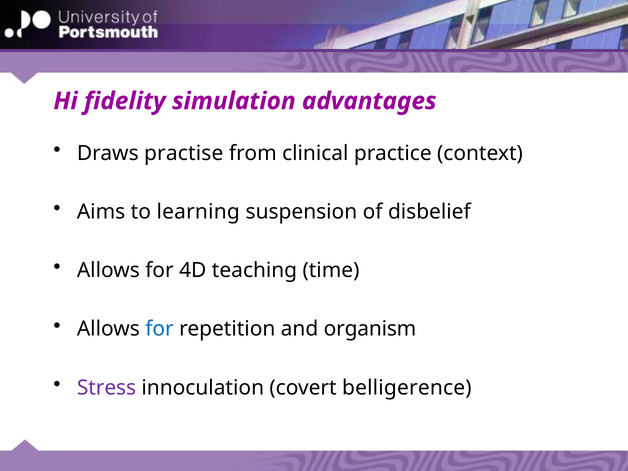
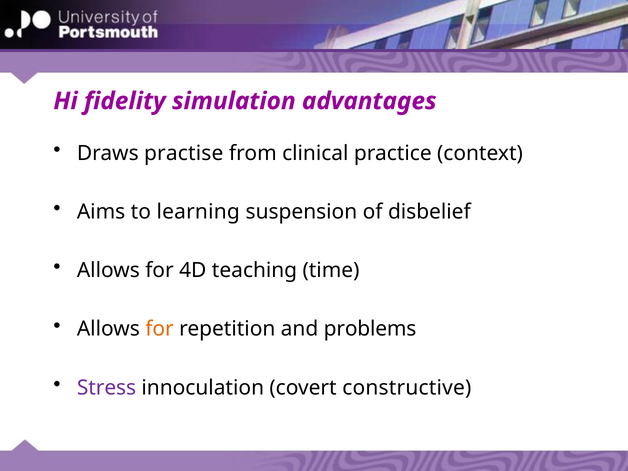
for colour: blue -> orange (159, 329)
organism: organism -> problems (370, 329)
belligerence: belligerence -> constructive (407, 388)
